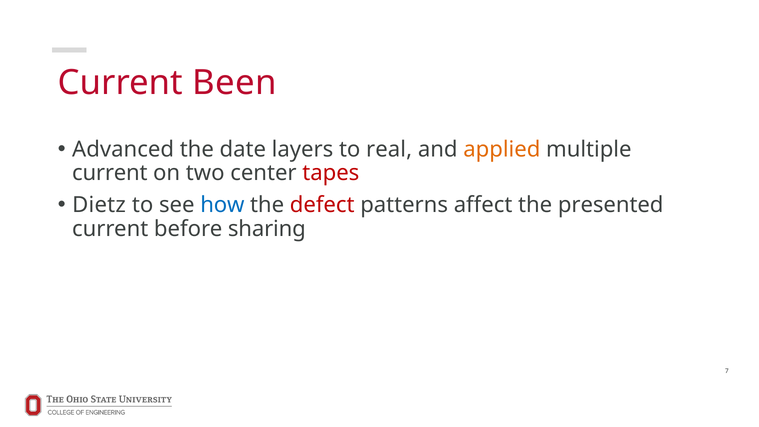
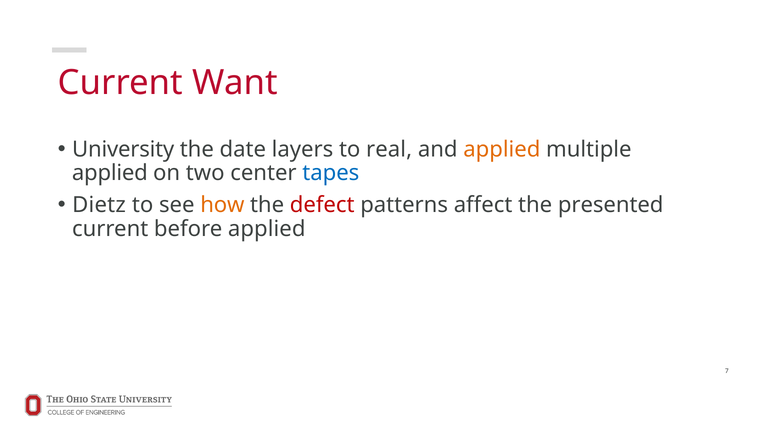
Been: Been -> Want (235, 83)
Advanced: Advanced -> University (123, 149)
current: current -> applied (110, 173)
tapes colour: red -> blue (331, 173)
how colour: blue -> orange (222, 205)
before sharing: sharing -> applied (267, 229)
